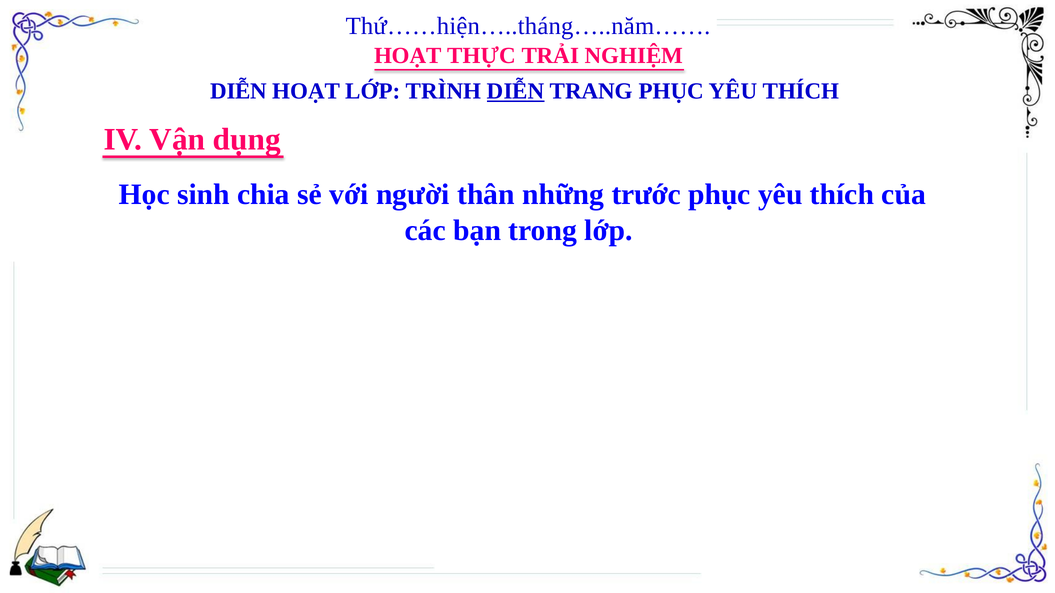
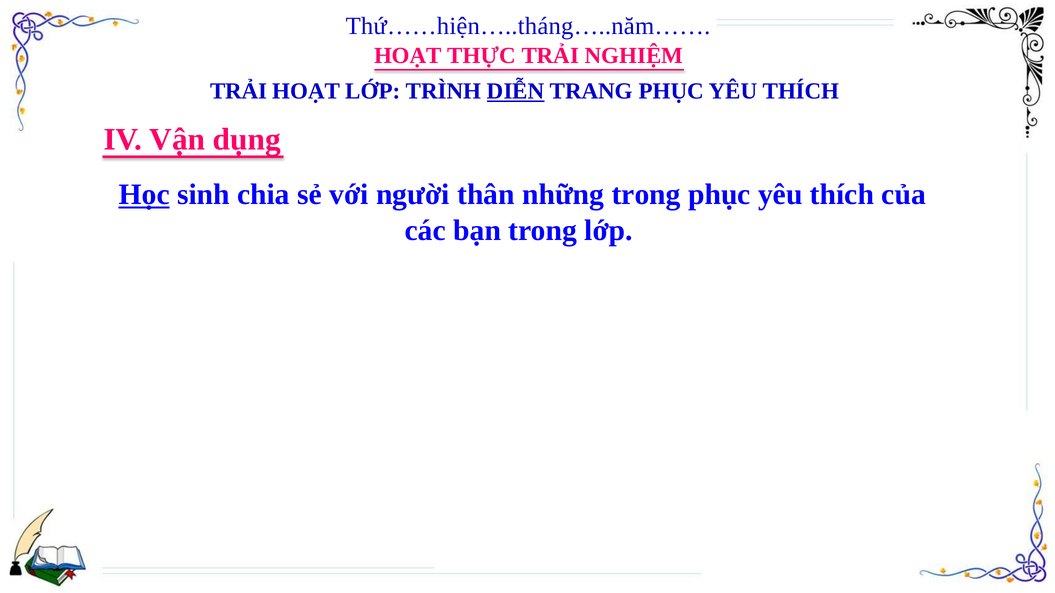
DIỄN: DIỄN -> TRẢI (239, 91)
Học underline: none -> present (144, 195)
những trước: trước -> trong (646, 195)
